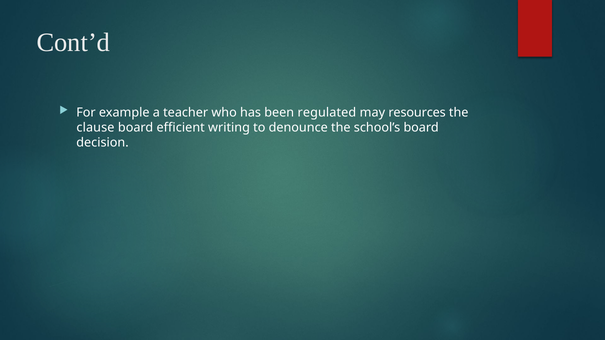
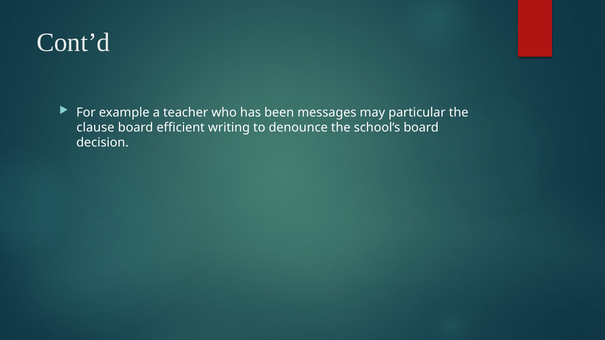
regulated: regulated -> messages (327, 113)
resources: resources -> particular (417, 113)
